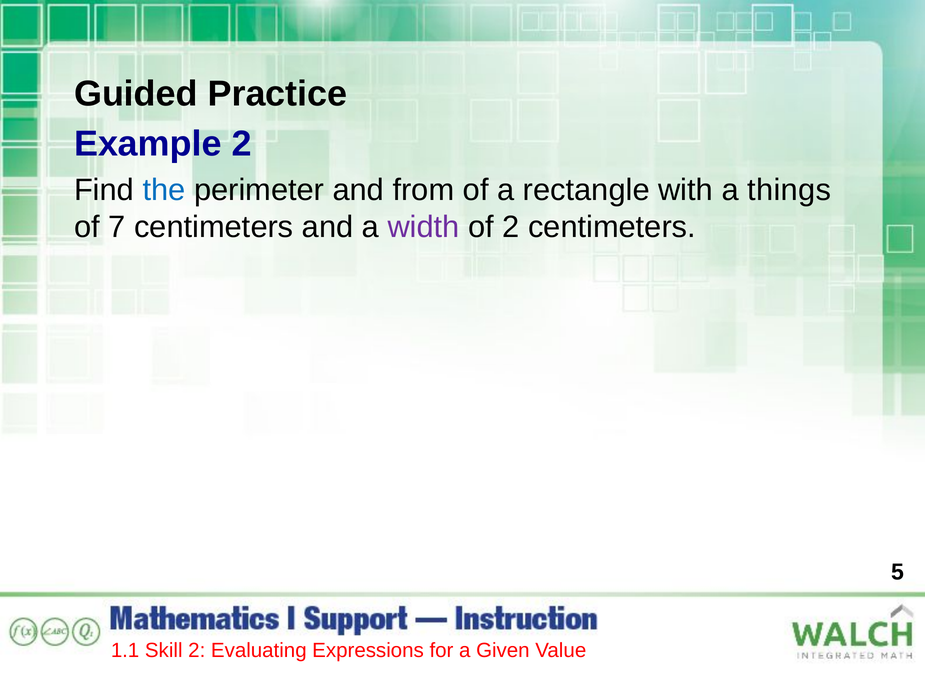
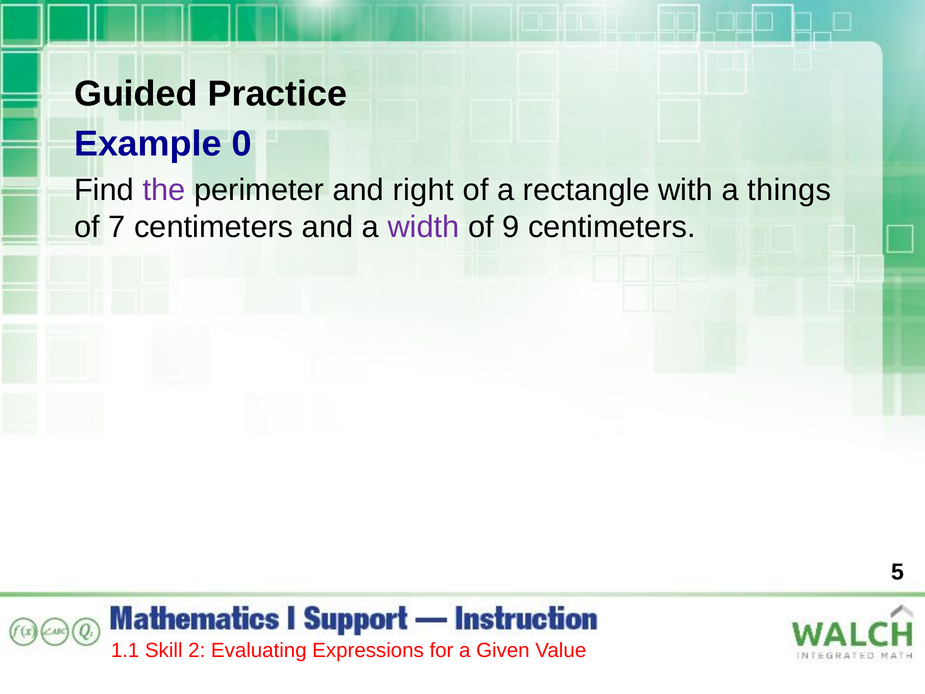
Example 2: 2 -> 0 (242, 144)
the colour: blue -> purple (164, 190)
from: from -> right (423, 190)
of 2: 2 -> 9 (511, 227)
